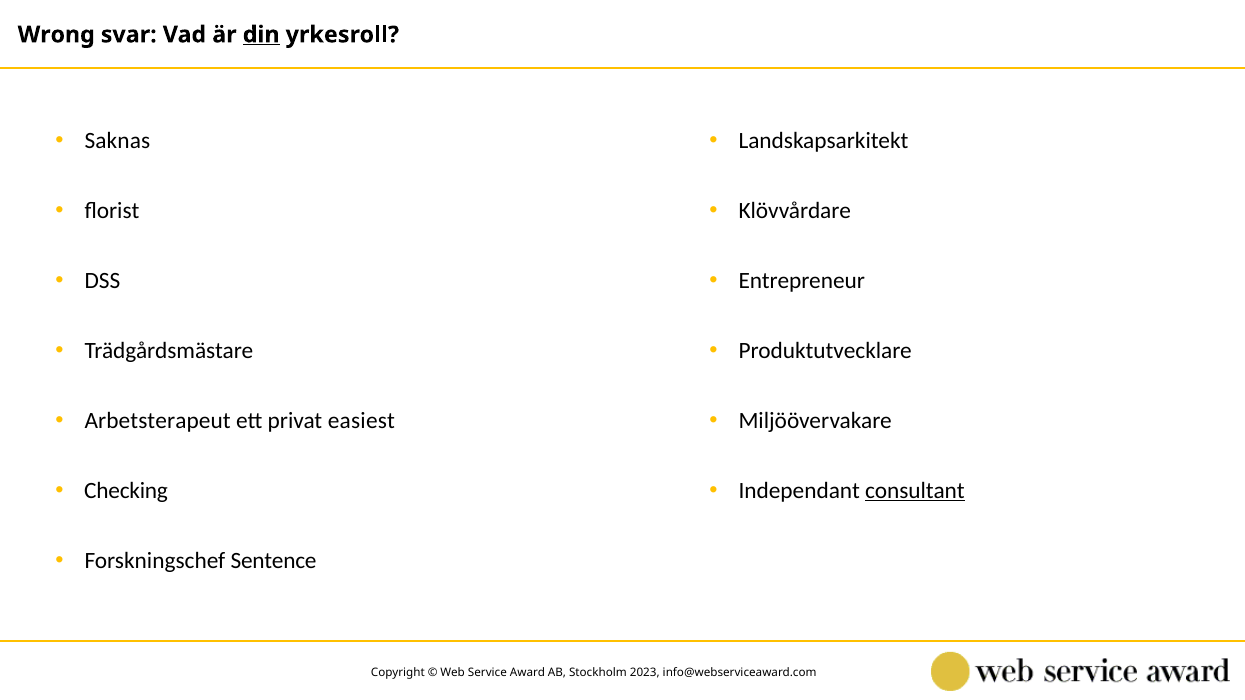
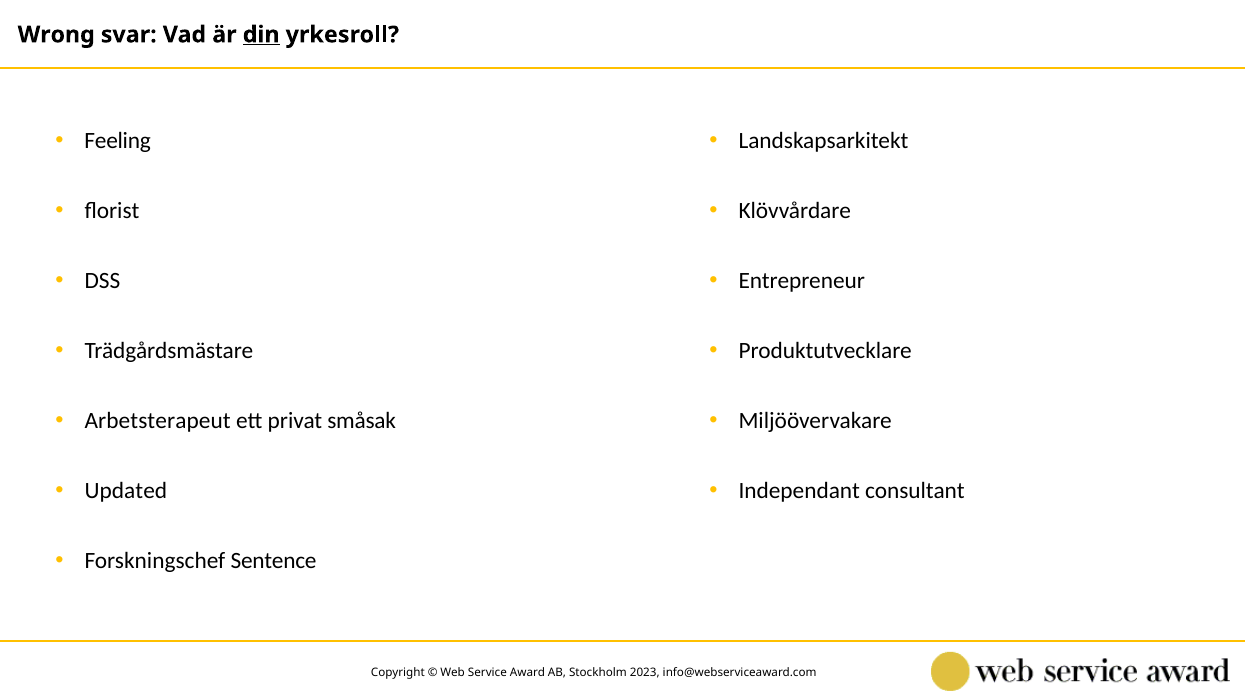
Saknas: Saknas -> Feeling (118, 141)
easiest: easiest -> småsak (362, 421)
Checking: Checking -> Updated (126, 491)
consultant underline: present -> none (915, 491)
